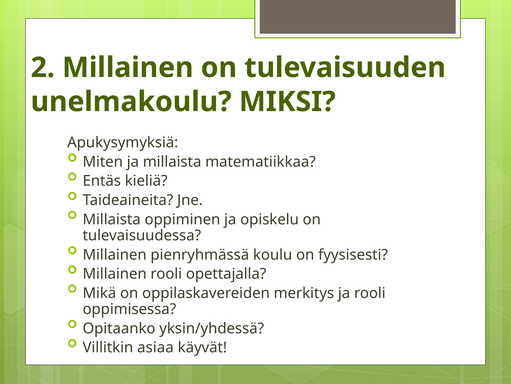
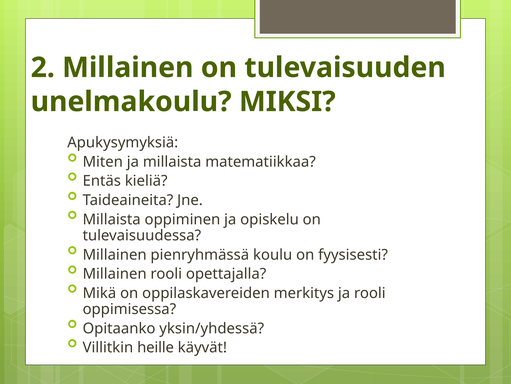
asiaa: asiaa -> heille (156, 347)
